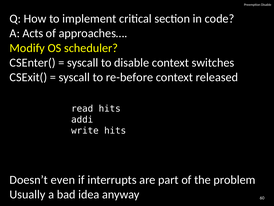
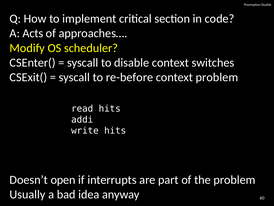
context released: released -> problem (217, 77)
even: even -> open (63, 179)
